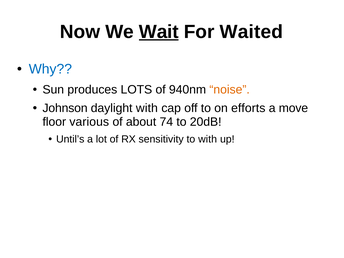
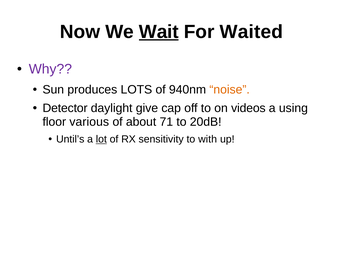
Why colour: blue -> purple (50, 69)
Johnson: Johnson -> Detector (65, 108)
daylight with: with -> give (147, 108)
efforts: efforts -> videos (248, 108)
move: move -> using (293, 108)
74: 74 -> 71 (166, 122)
lot underline: none -> present (101, 139)
